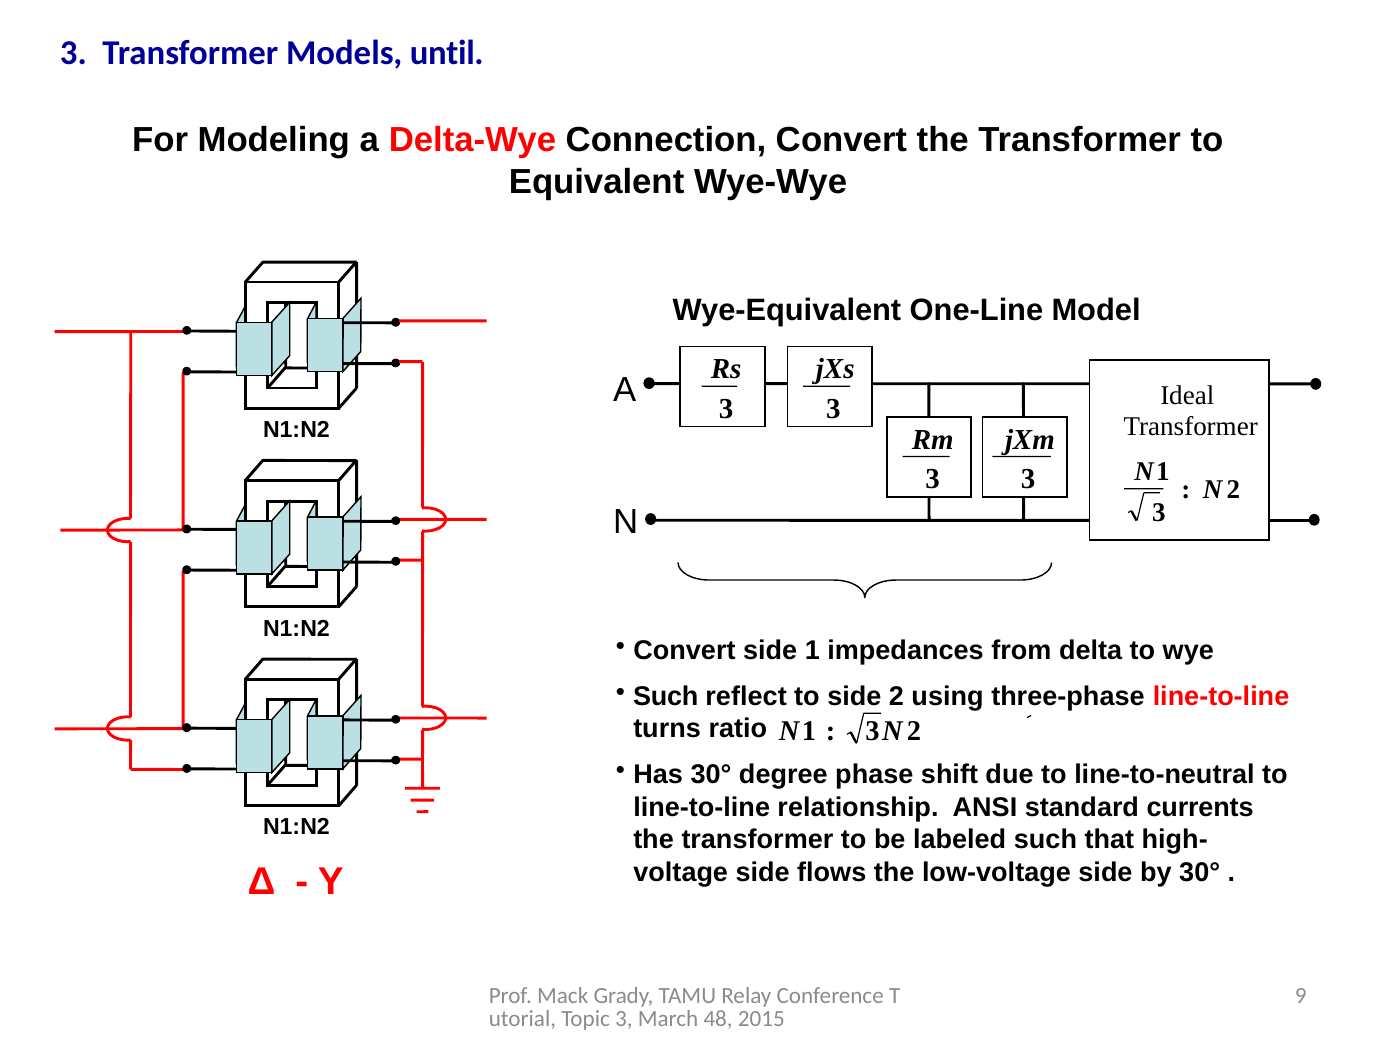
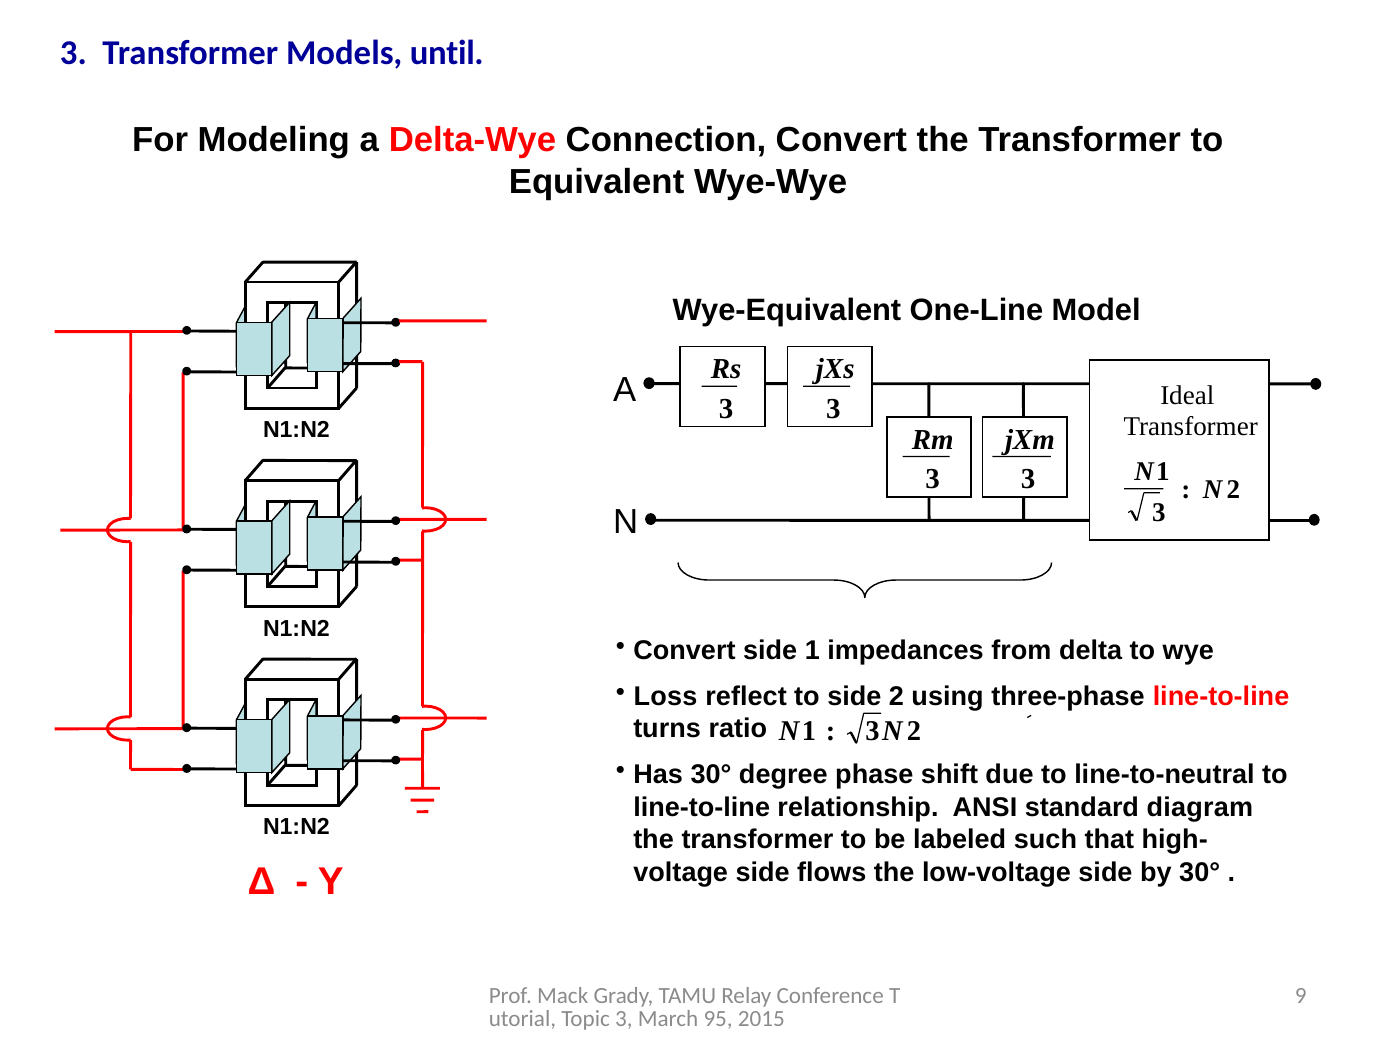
Such: Such -> Loss (666, 696)
currents: currents -> diagram (1200, 807)
48: 48 -> 95 (718, 1018)
